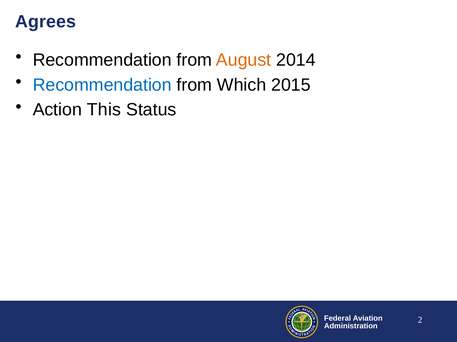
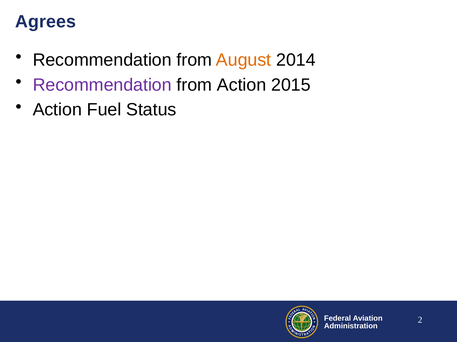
Recommendation colour: blue -> purple (102, 85)
from Which: Which -> Action (242, 85)
This: This -> Fuel (104, 110)
